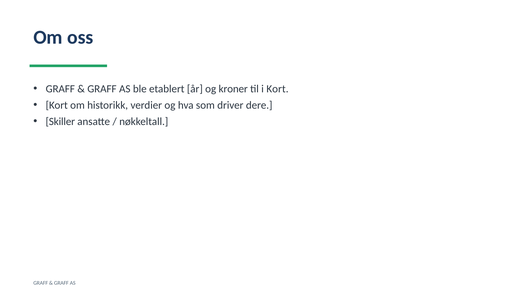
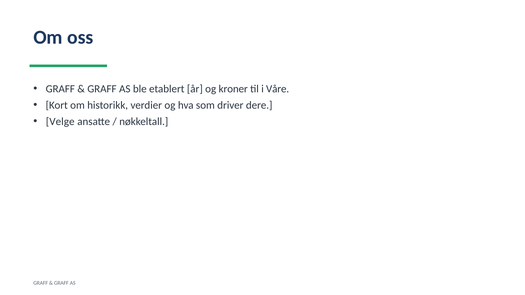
i Kort: Kort -> Våre (278, 89)
Skiller: Skiller -> Velge (60, 122)
